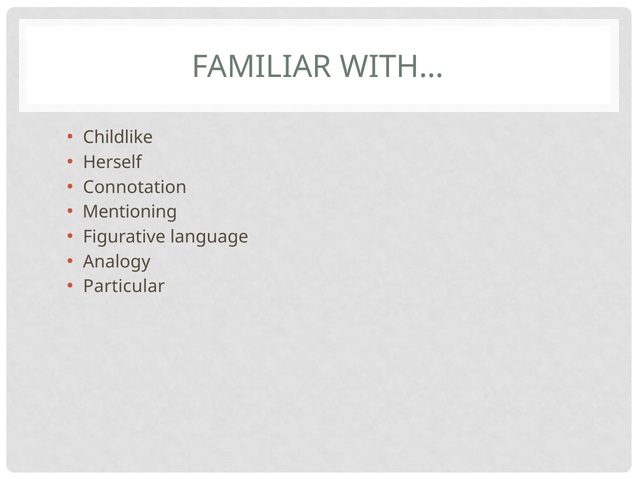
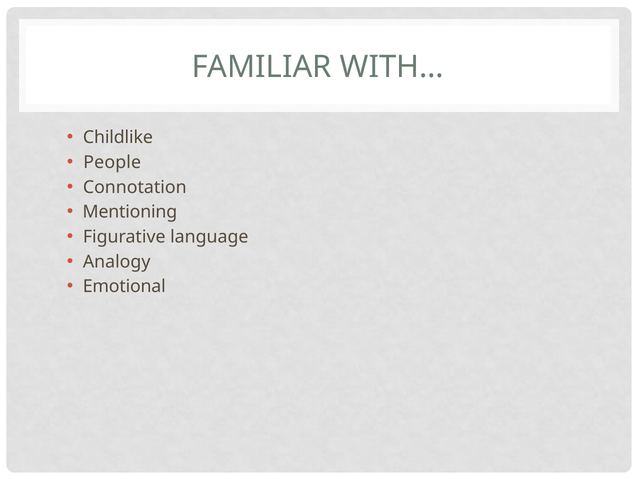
Herself: Herself -> People (112, 162)
Particular: Particular -> Emotional (124, 286)
